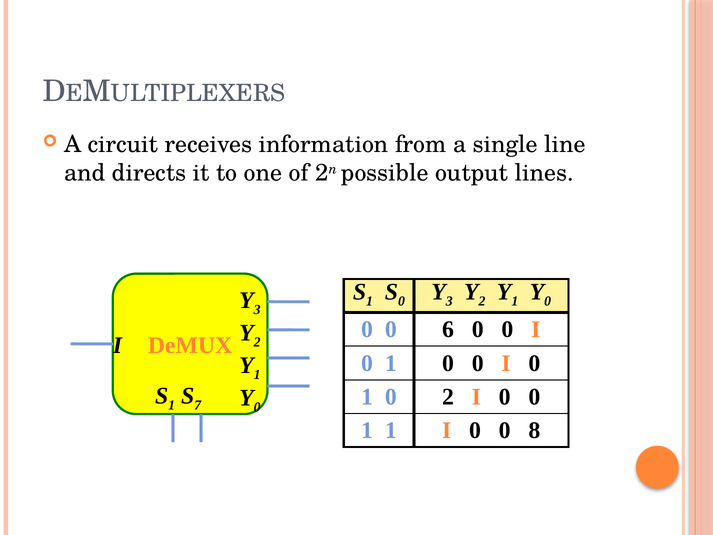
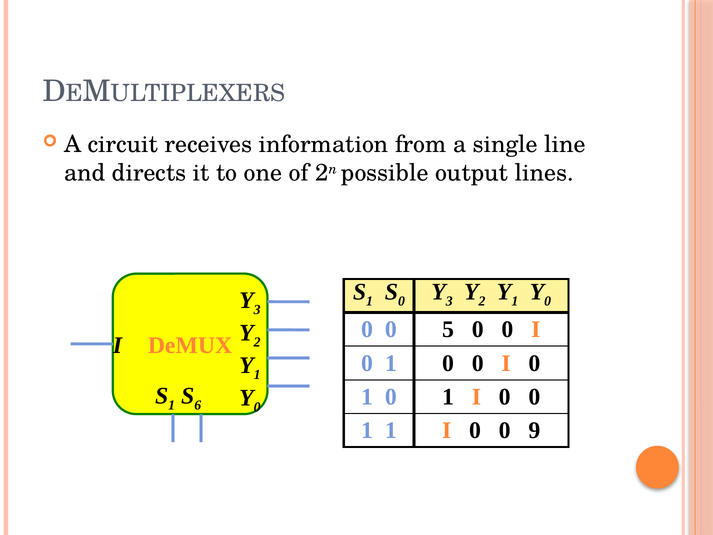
6: 6 -> 5 (448, 329)
7: 7 -> 6 (198, 405)
1 0 2: 2 -> 1 (448, 397)
8: 8 -> 9 (534, 430)
